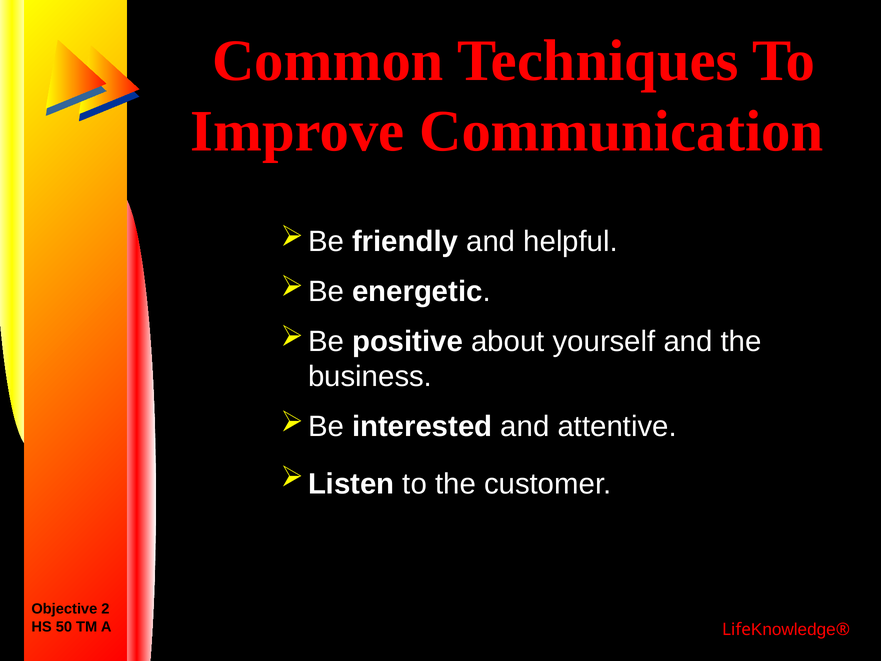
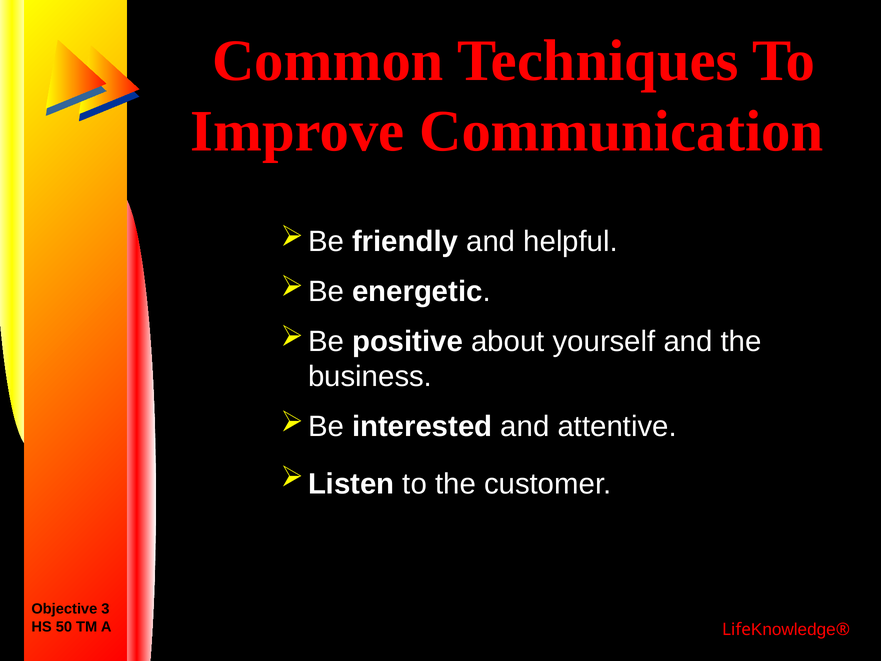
2: 2 -> 3 (105, 609)
